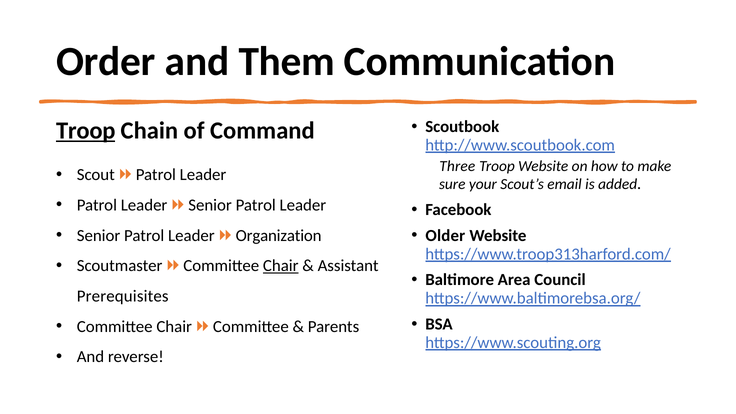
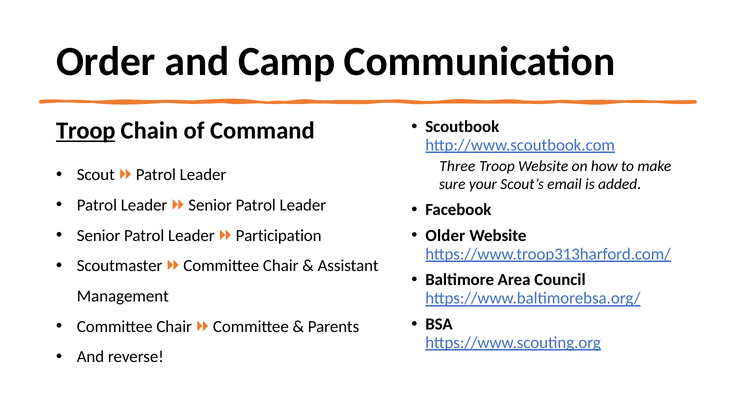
Them: Them -> Camp (287, 62)
Organization: Organization -> Participation (279, 236)
Chair underline: present -> none (281, 266)
Prerequisites: Prerequisites -> Management (123, 296)
